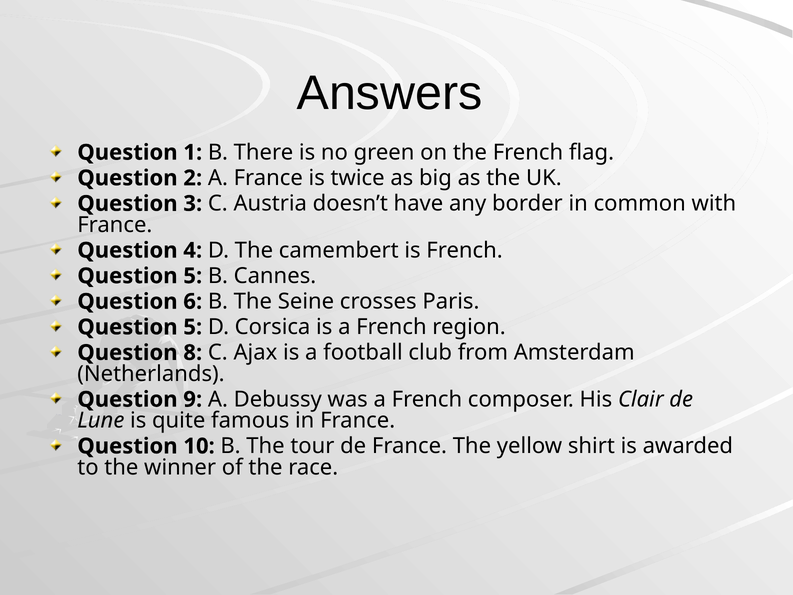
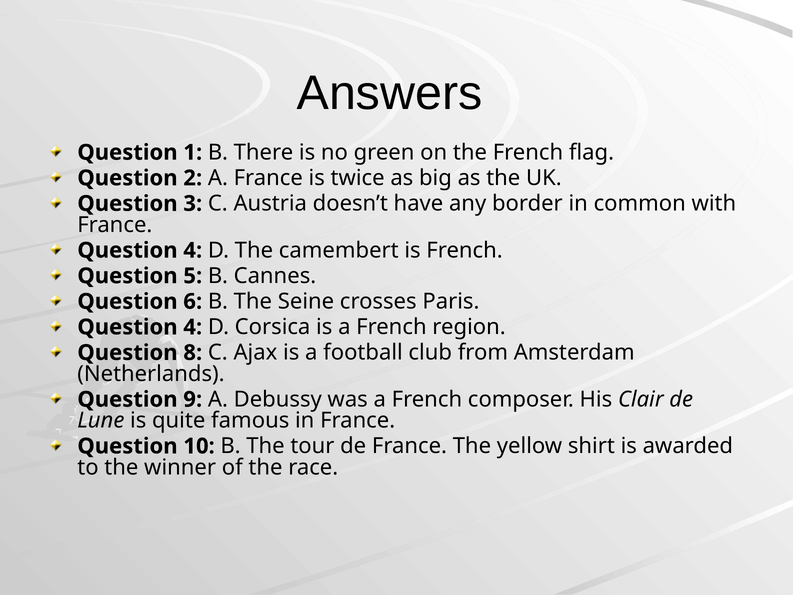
5: 5 -> 4 (193, 327)
